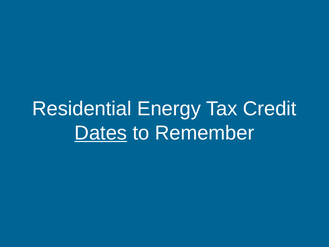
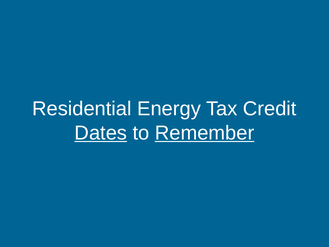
Remember underline: none -> present (205, 133)
